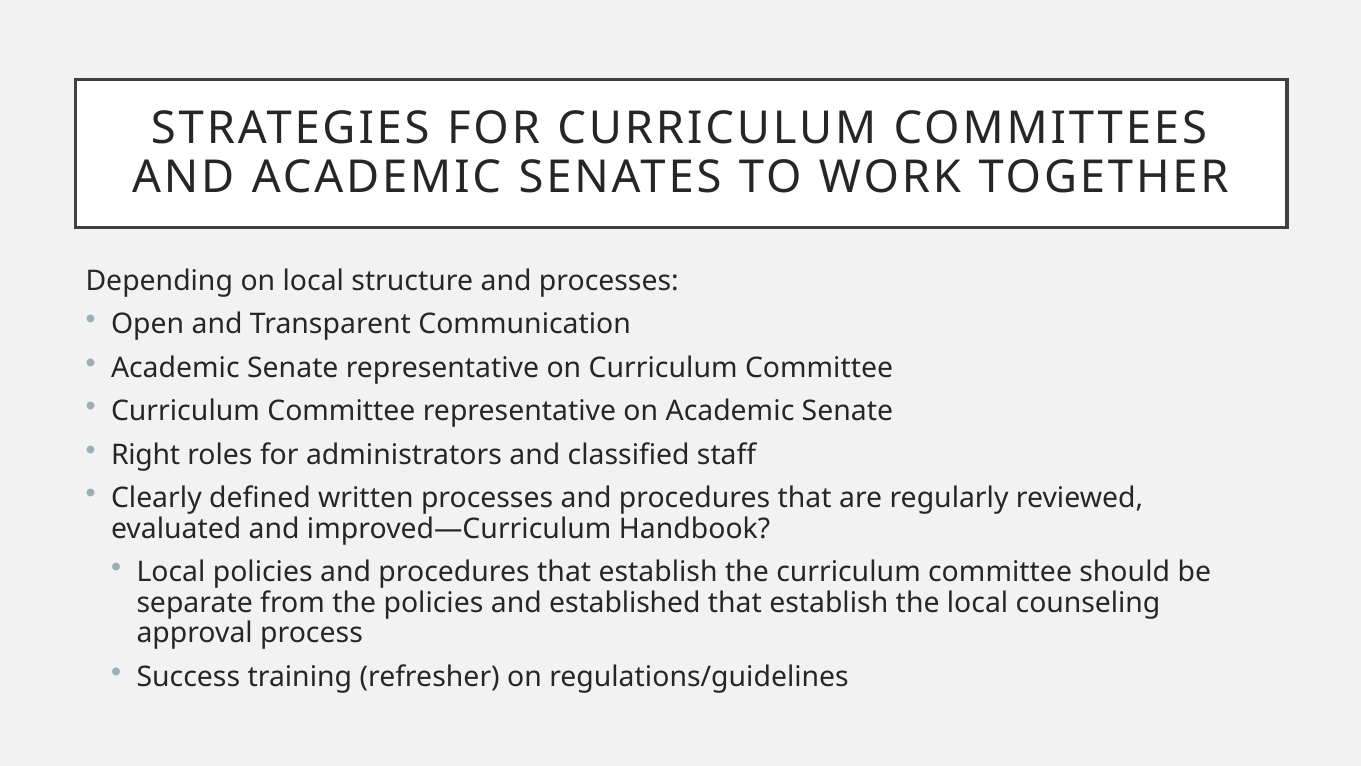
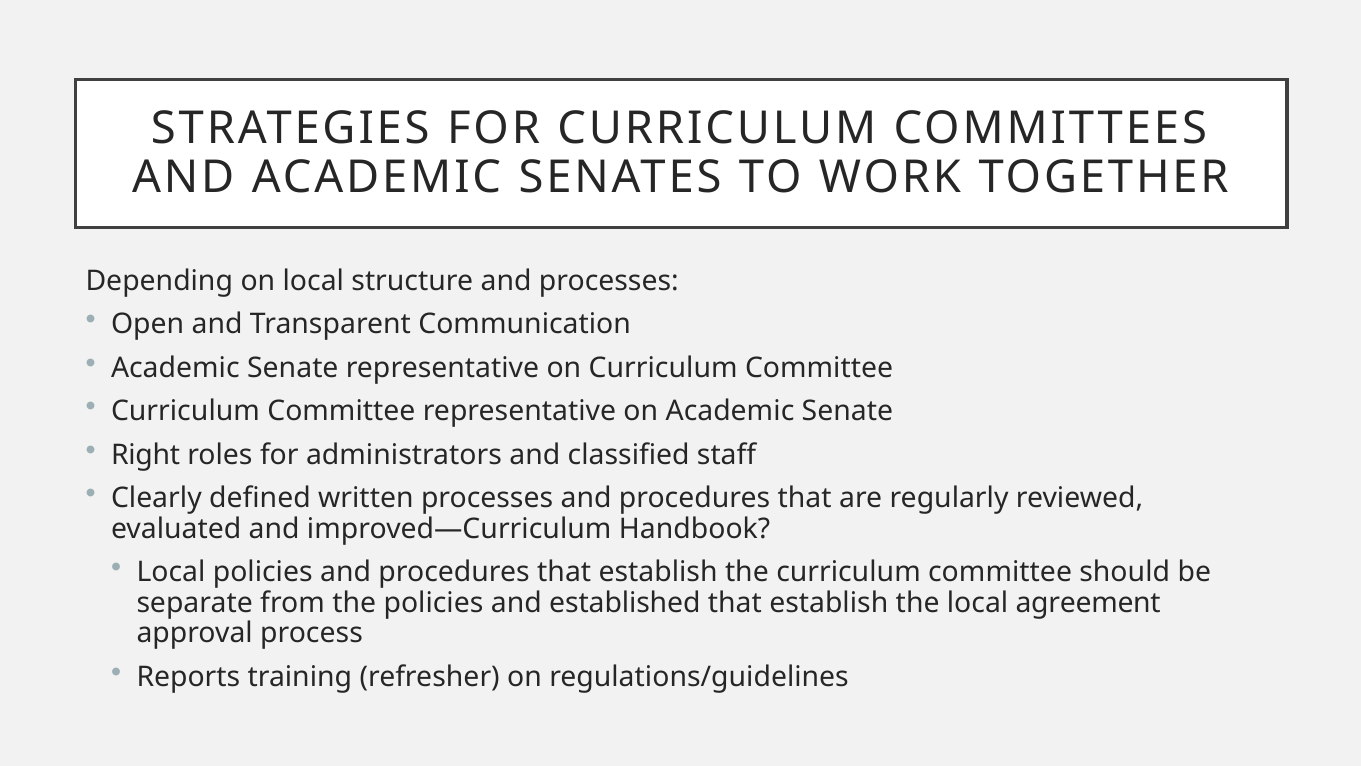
counseling: counseling -> agreement (1088, 602)
Success: Success -> Reports (188, 676)
